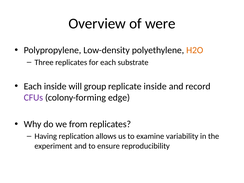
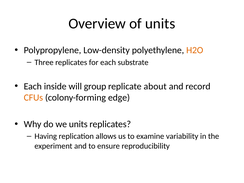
of were: were -> units (160, 24)
replicate inside: inside -> about (155, 86)
CFUs colour: purple -> orange (33, 98)
we from: from -> units (78, 124)
